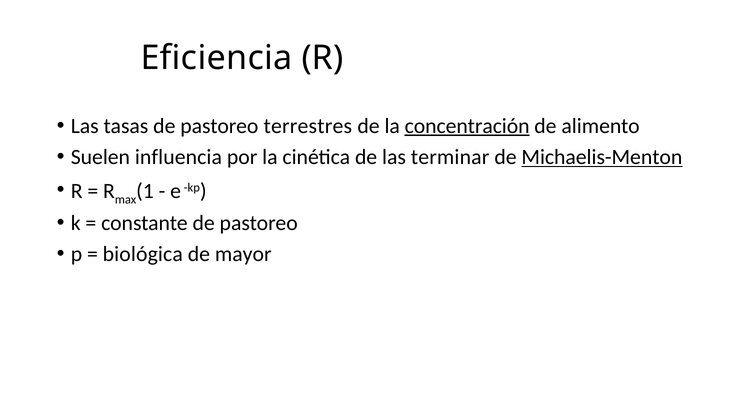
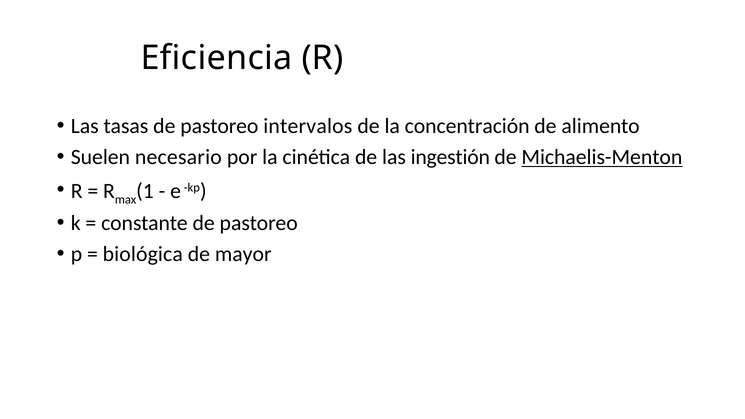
terrestres: terrestres -> intervalos (308, 126)
concentración underline: present -> none (467, 126)
influencia: influencia -> necesario (178, 157)
terminar: terminar -> ingestión (450, 157)
